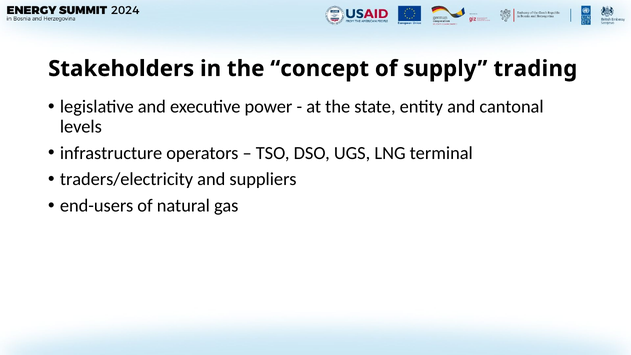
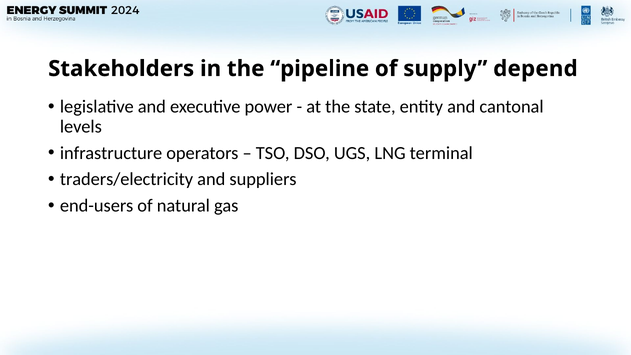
concept: concept -> pipeline (320, 69)
trading: trading -> depend (535, 69)
